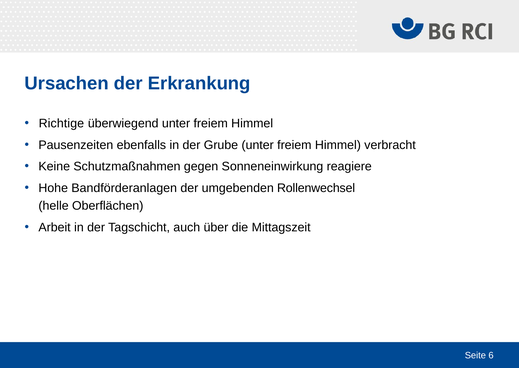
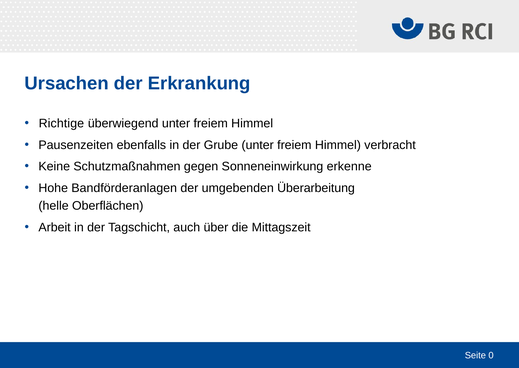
reagiere: reagiere -> erkenne (349, 166)
Rollenwechsel: Rollenwechsel -> Überarbeitung (316, 188)
6: 6 -> 0 (491, 355)
